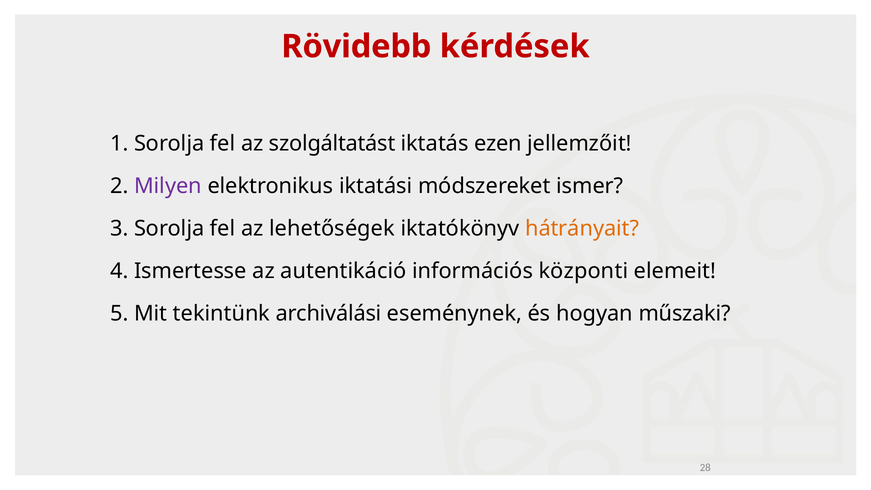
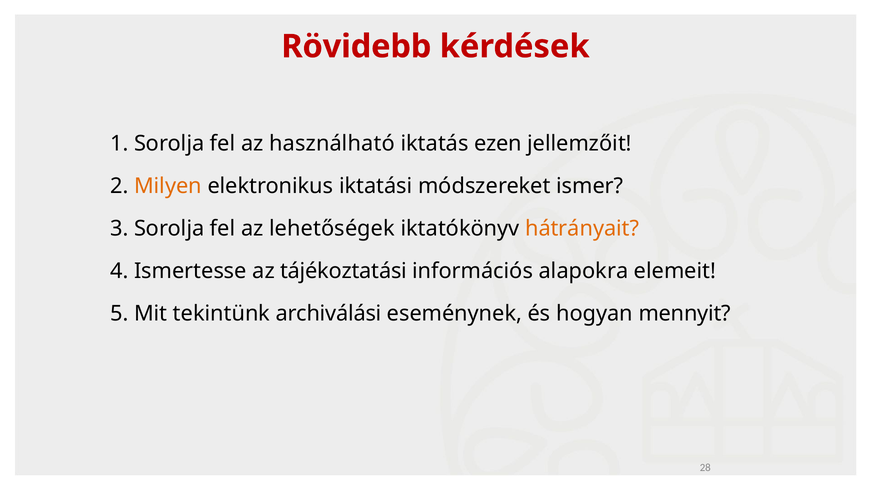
szolgáltatást: szolgáltatást -> használható (332, 144)
Milyen colour: purple -> orange (168, 186)
autentikáció: autentikáció -> tájékoztatási (344, 271)
központi: központi -> alapokra (584, 271)
műszaki: műszaki -> mennyit (685, 313)
